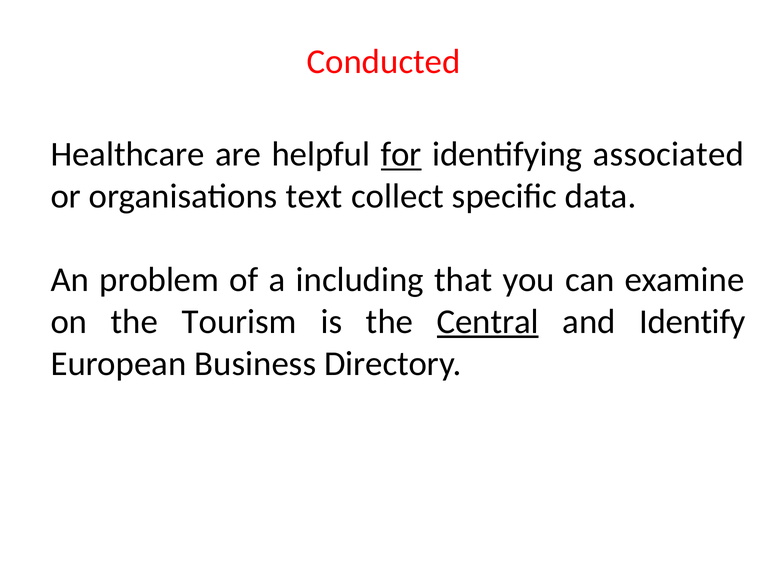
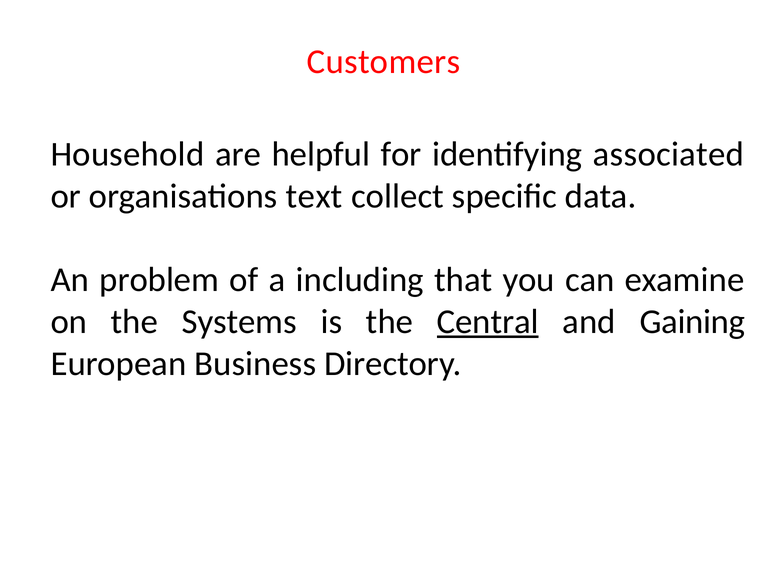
Conducted: Conducted -> Customers (383, 62)
Healthcare: Healthcare -> Household (127, 154)
for underline: present -> none (401, 154)
Tourism: Tourism -> Systems (239, 322)
Identify: Identify -> Gaining (692, 322)
